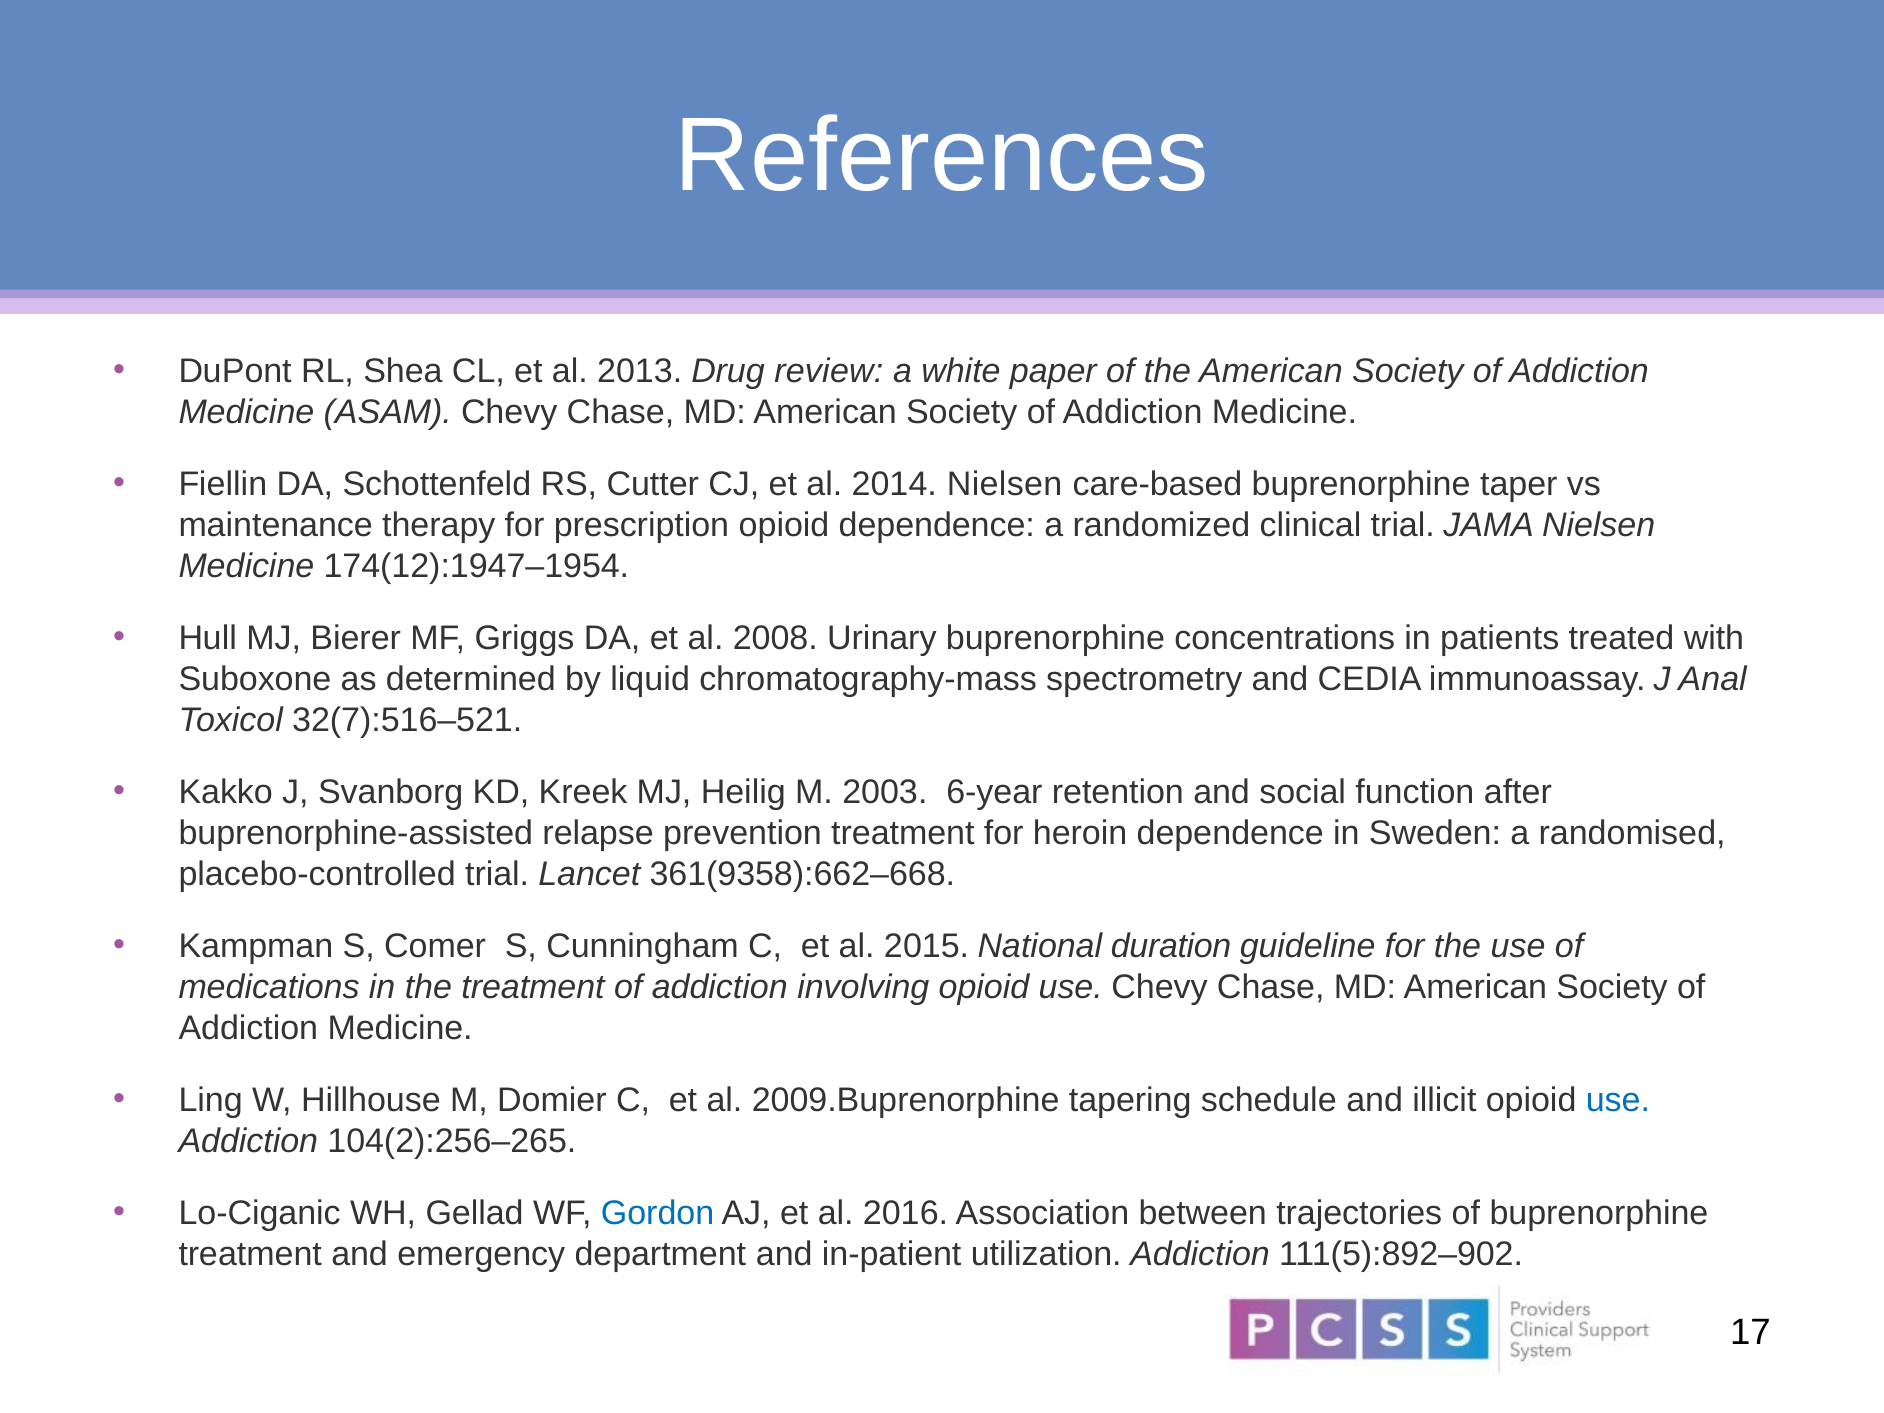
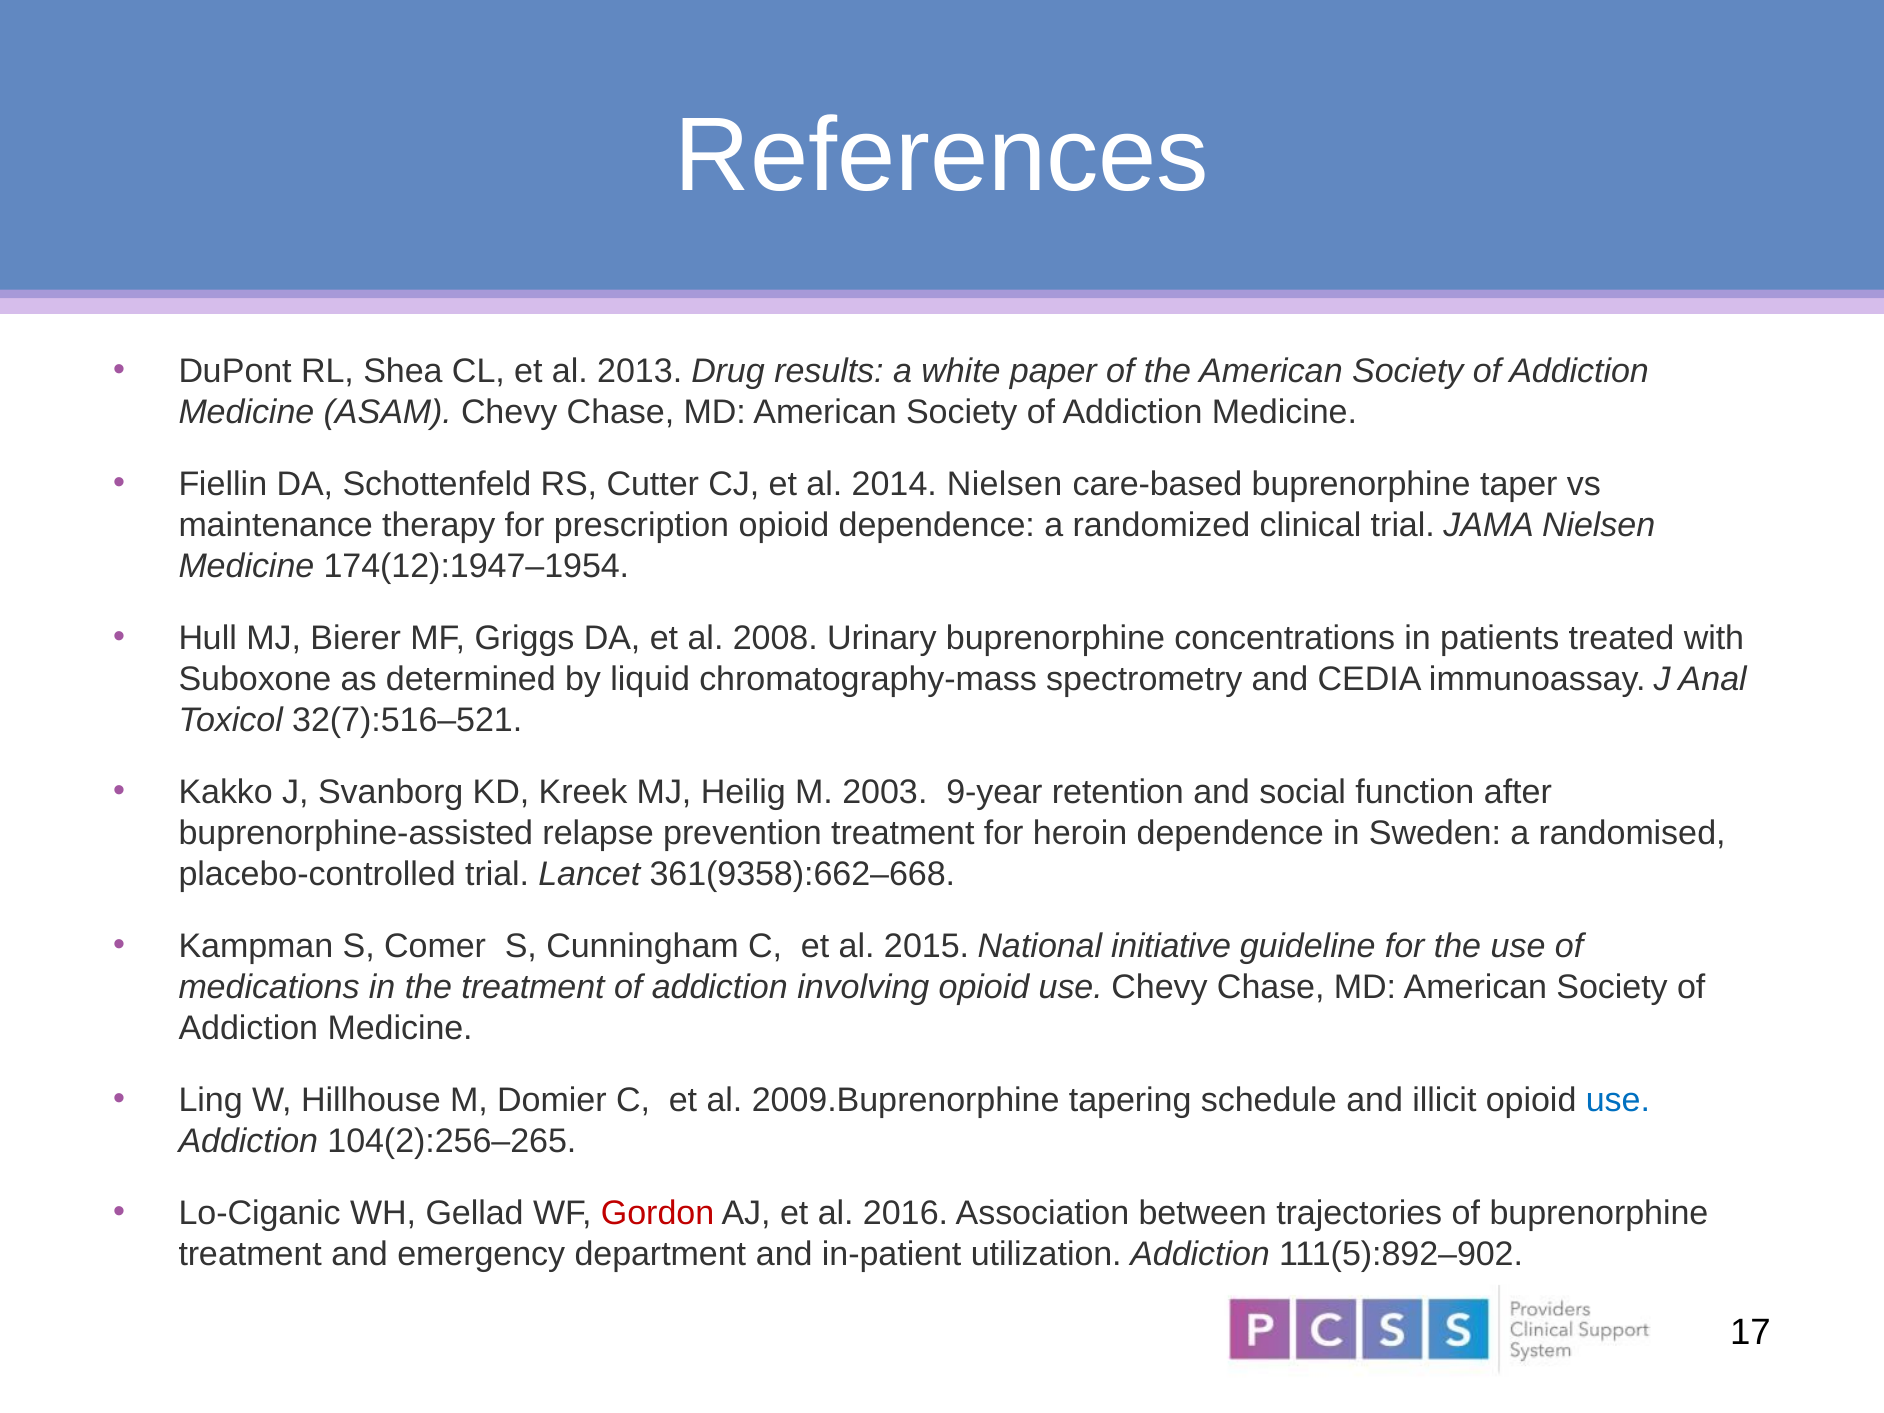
review: review -> results (829, 371)
6-year: 6-year -> 9-year (994, 793)
duration: duration -> initiative (1171, 946)
Gordon colour: blue -> red (658, 1214)
